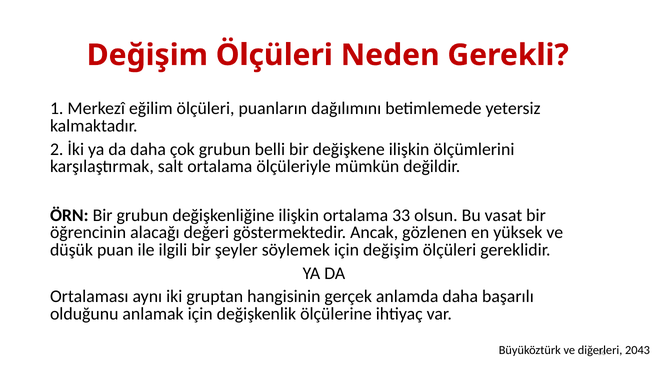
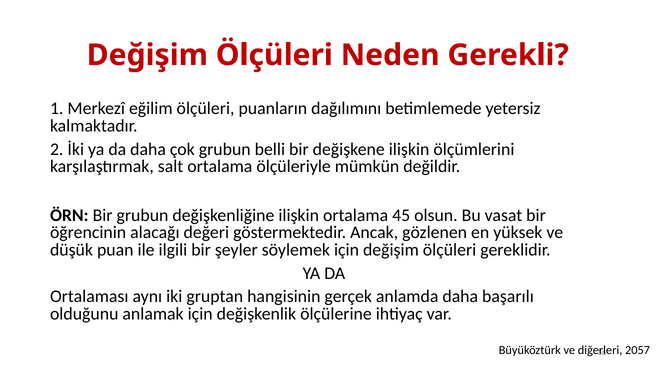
33: 33 -> 45 (401, 215)
2043: 2043 -> 2057 (638, 350)
